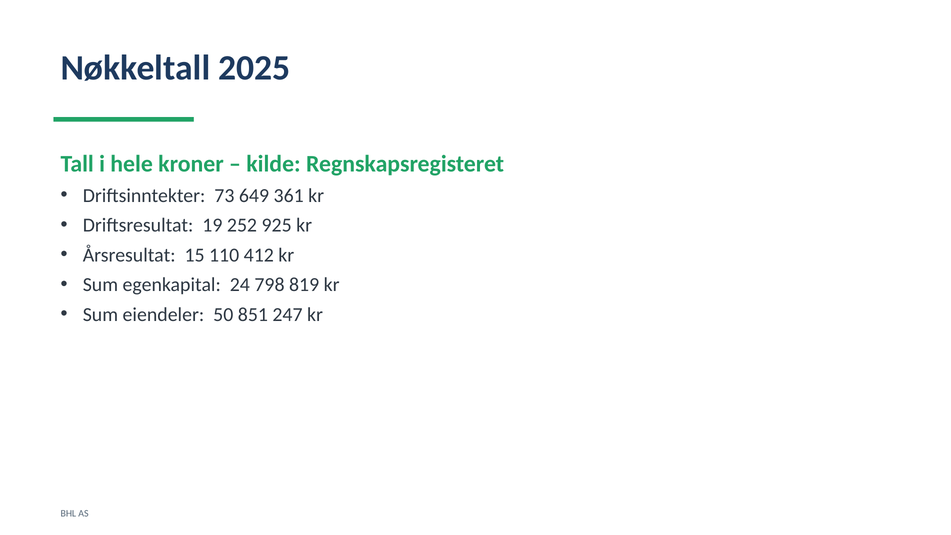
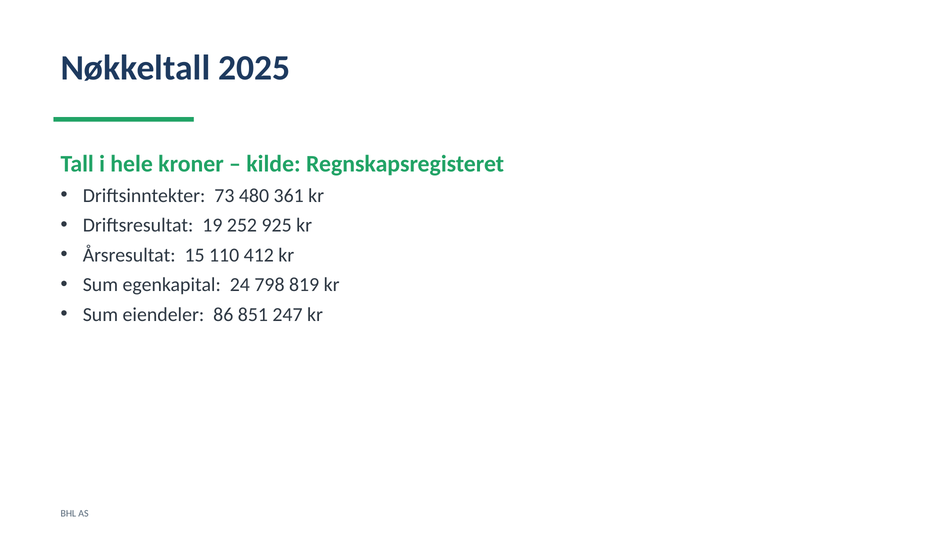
649: 649 -> 480 (254, 196)
50: 50 -> 86 (223, 315)
